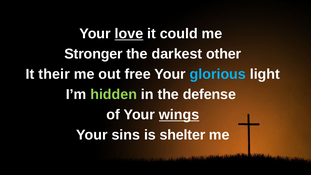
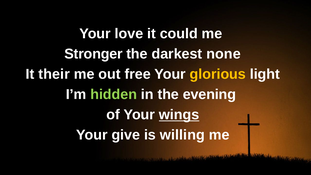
love underline: present -> none (129, 34)
other: other -> none (224, 54)
glorious colour: light blue -> yellow (218, 74)
defense: defense -> evening (209, 94)
sins: sins -> give (126, 135)
shelter: shelter -> willing (182, 135)
